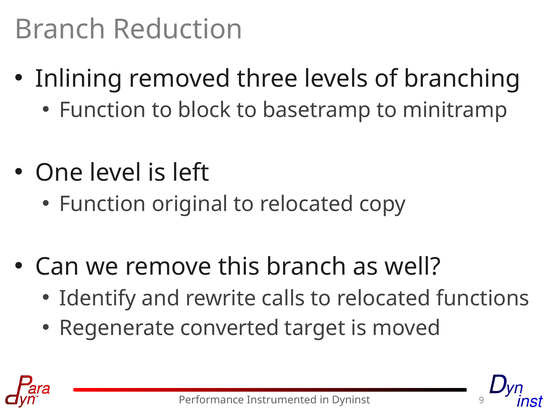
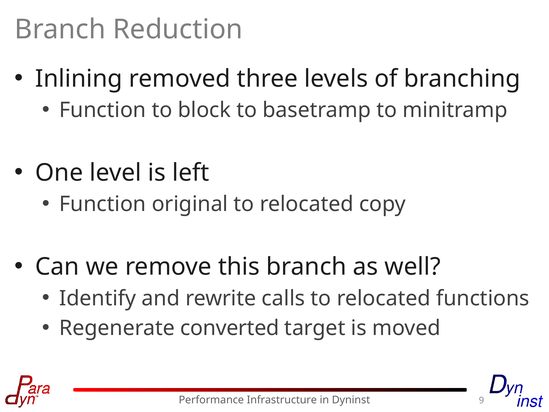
Instrumented: Instrumented -> Infrastructure (282, 400)
